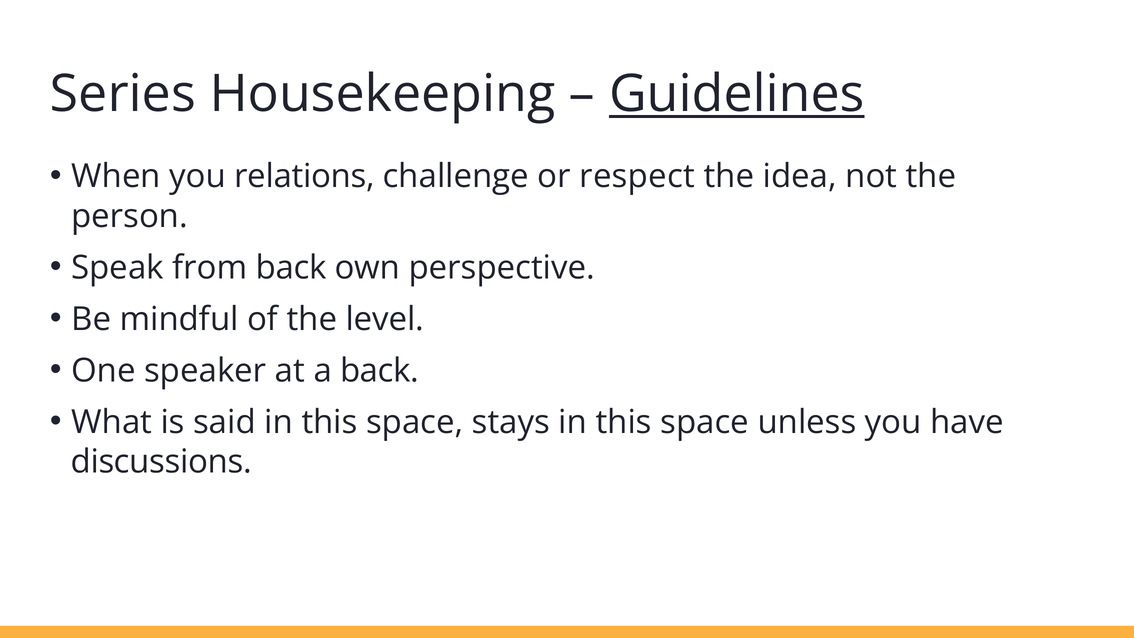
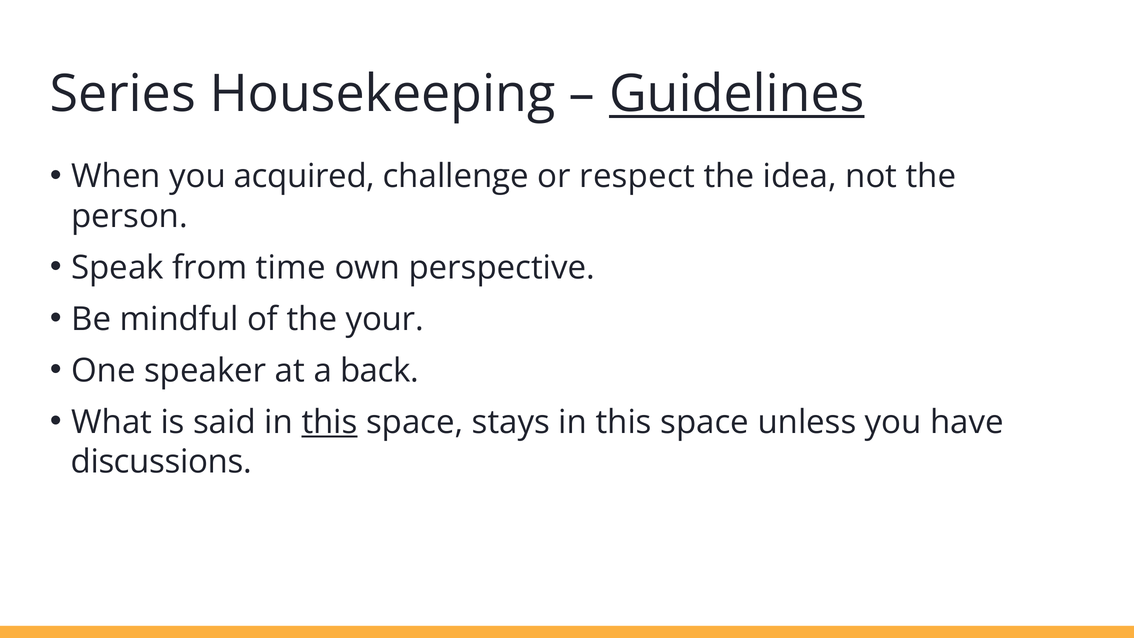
relations: relations -> acquired (304, 176)
from back: back -> time (291, 268)
level: level -> your (385, 319)
this underline: none -> present (330, 422)
